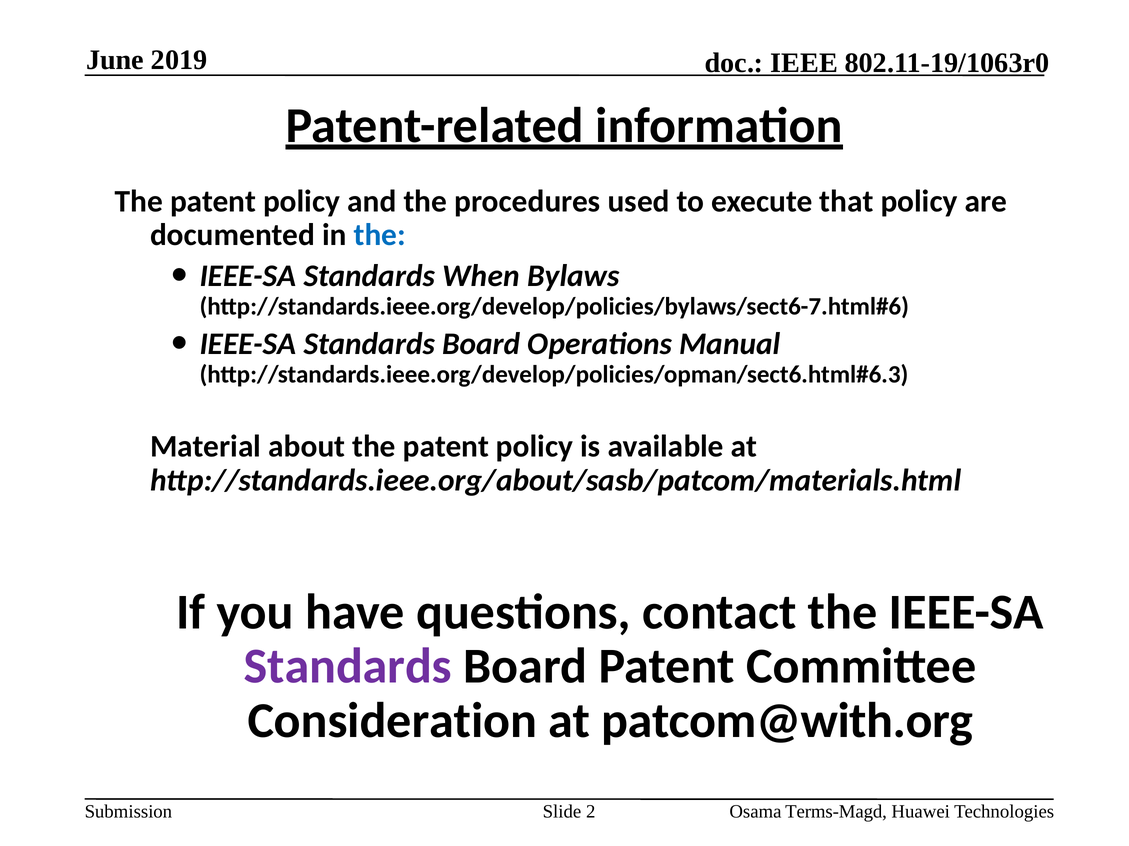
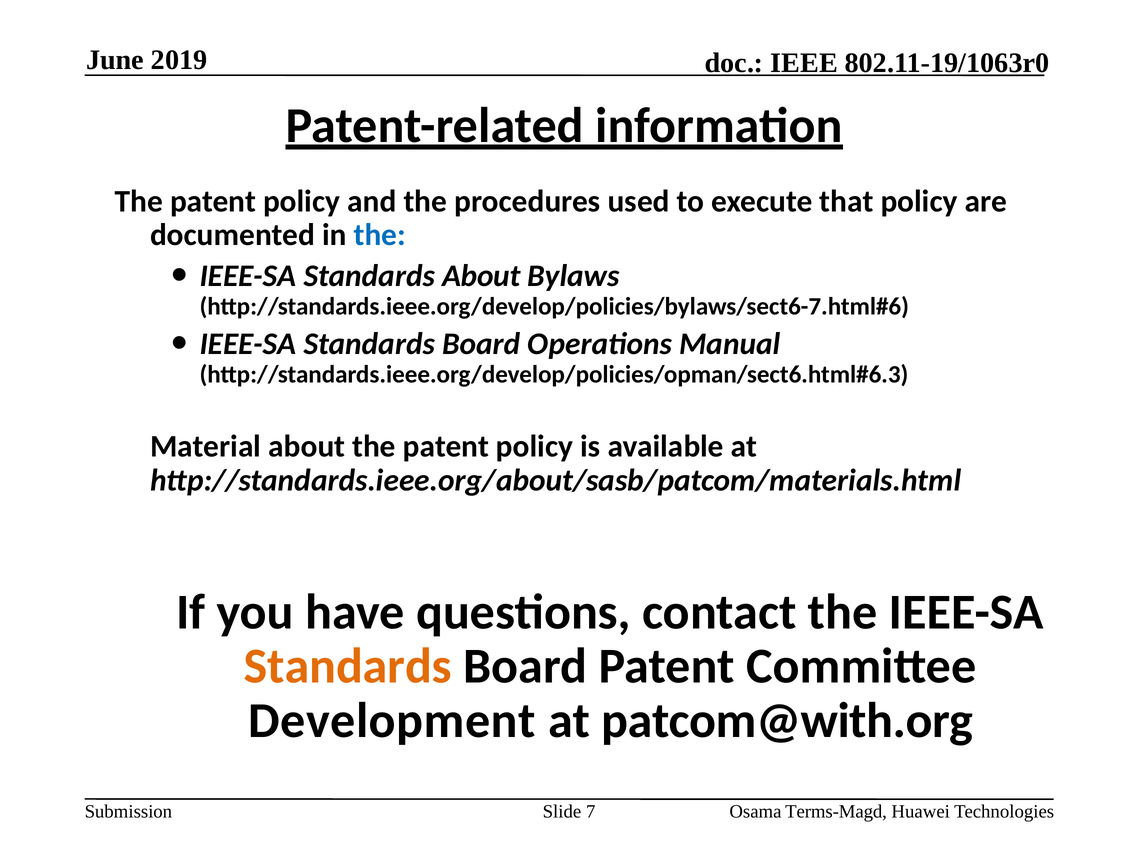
Standards When: When -> About (481, 276)
Standards colour: purple -> orange (348, 667)
Consideration: Consideration -> Development (392, 721)
2: 2 -> 7 (591, 812)
